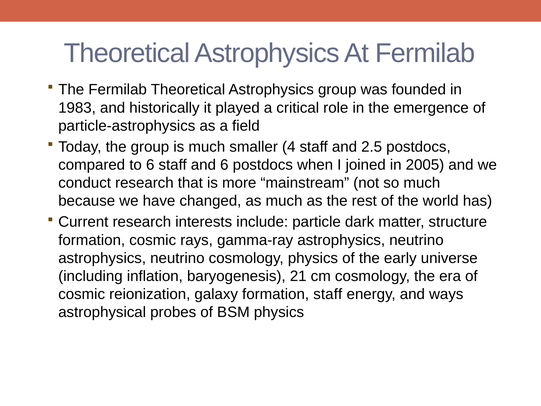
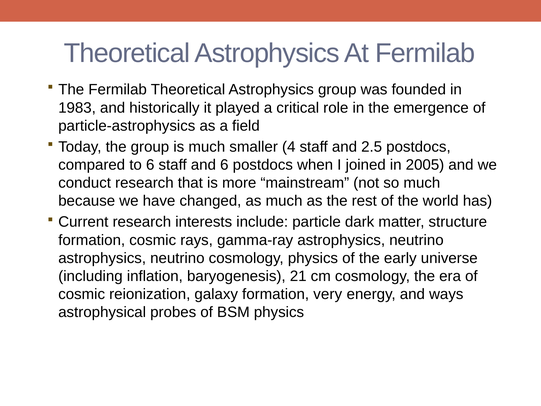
formation staff: staff -> very (328, 294)
